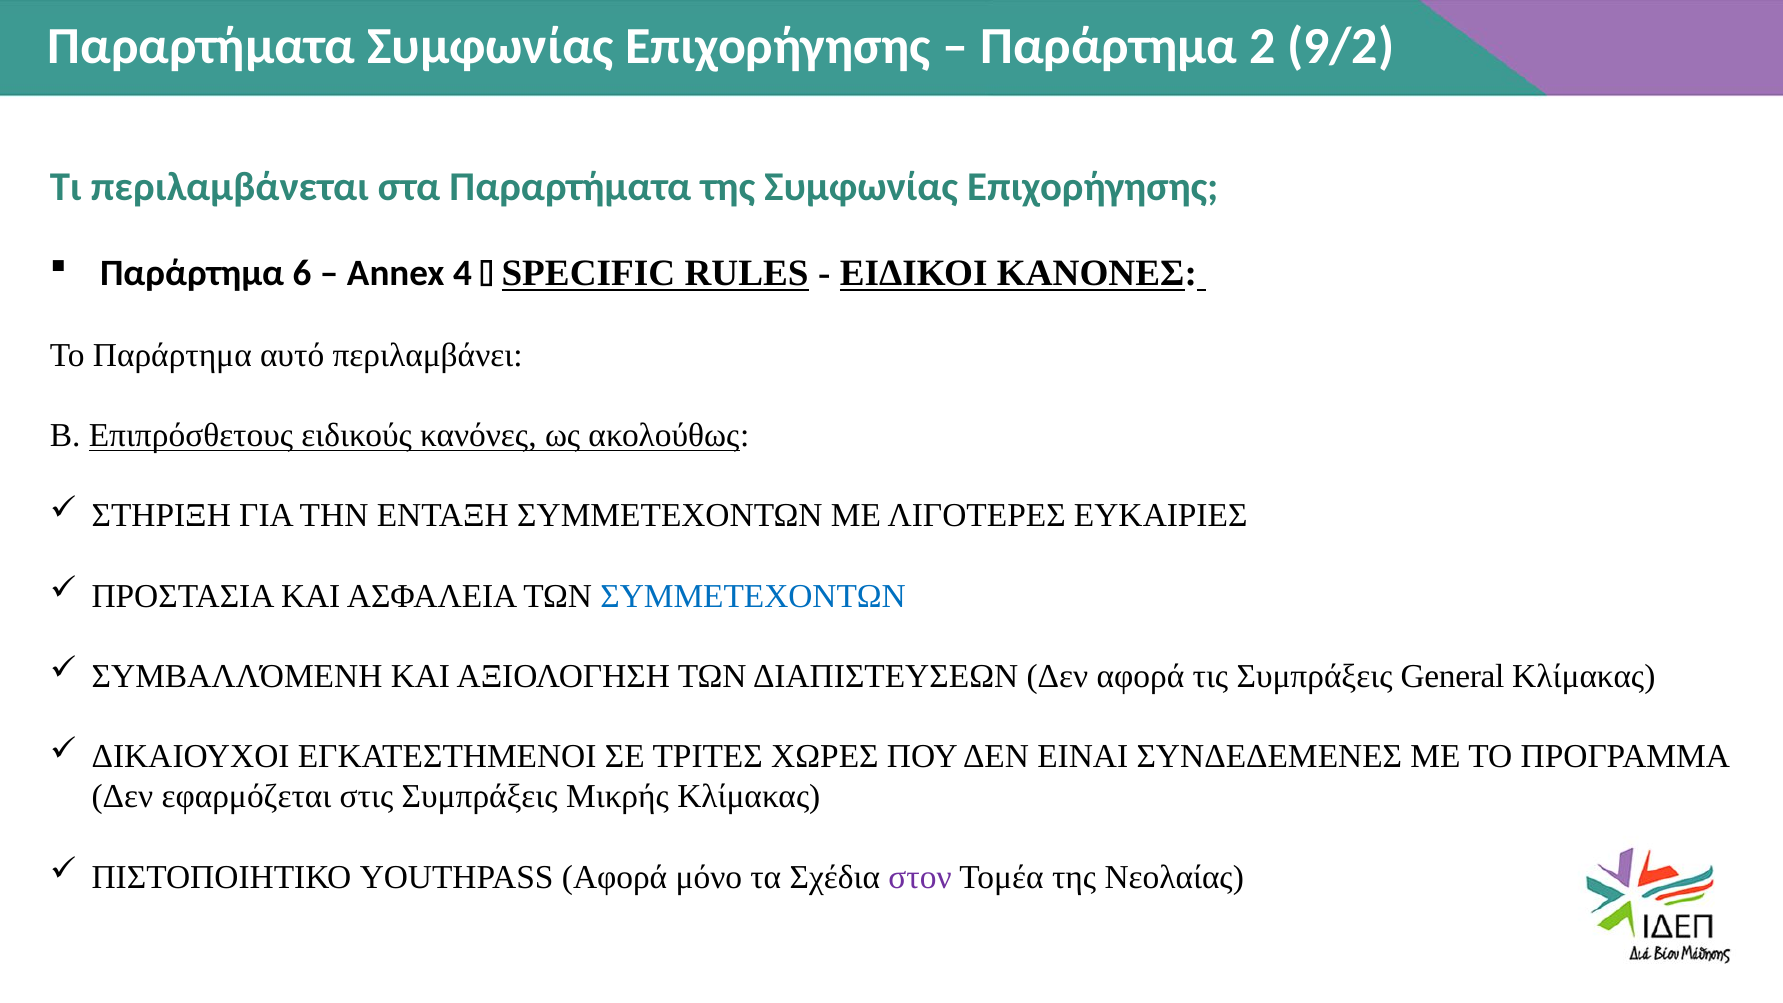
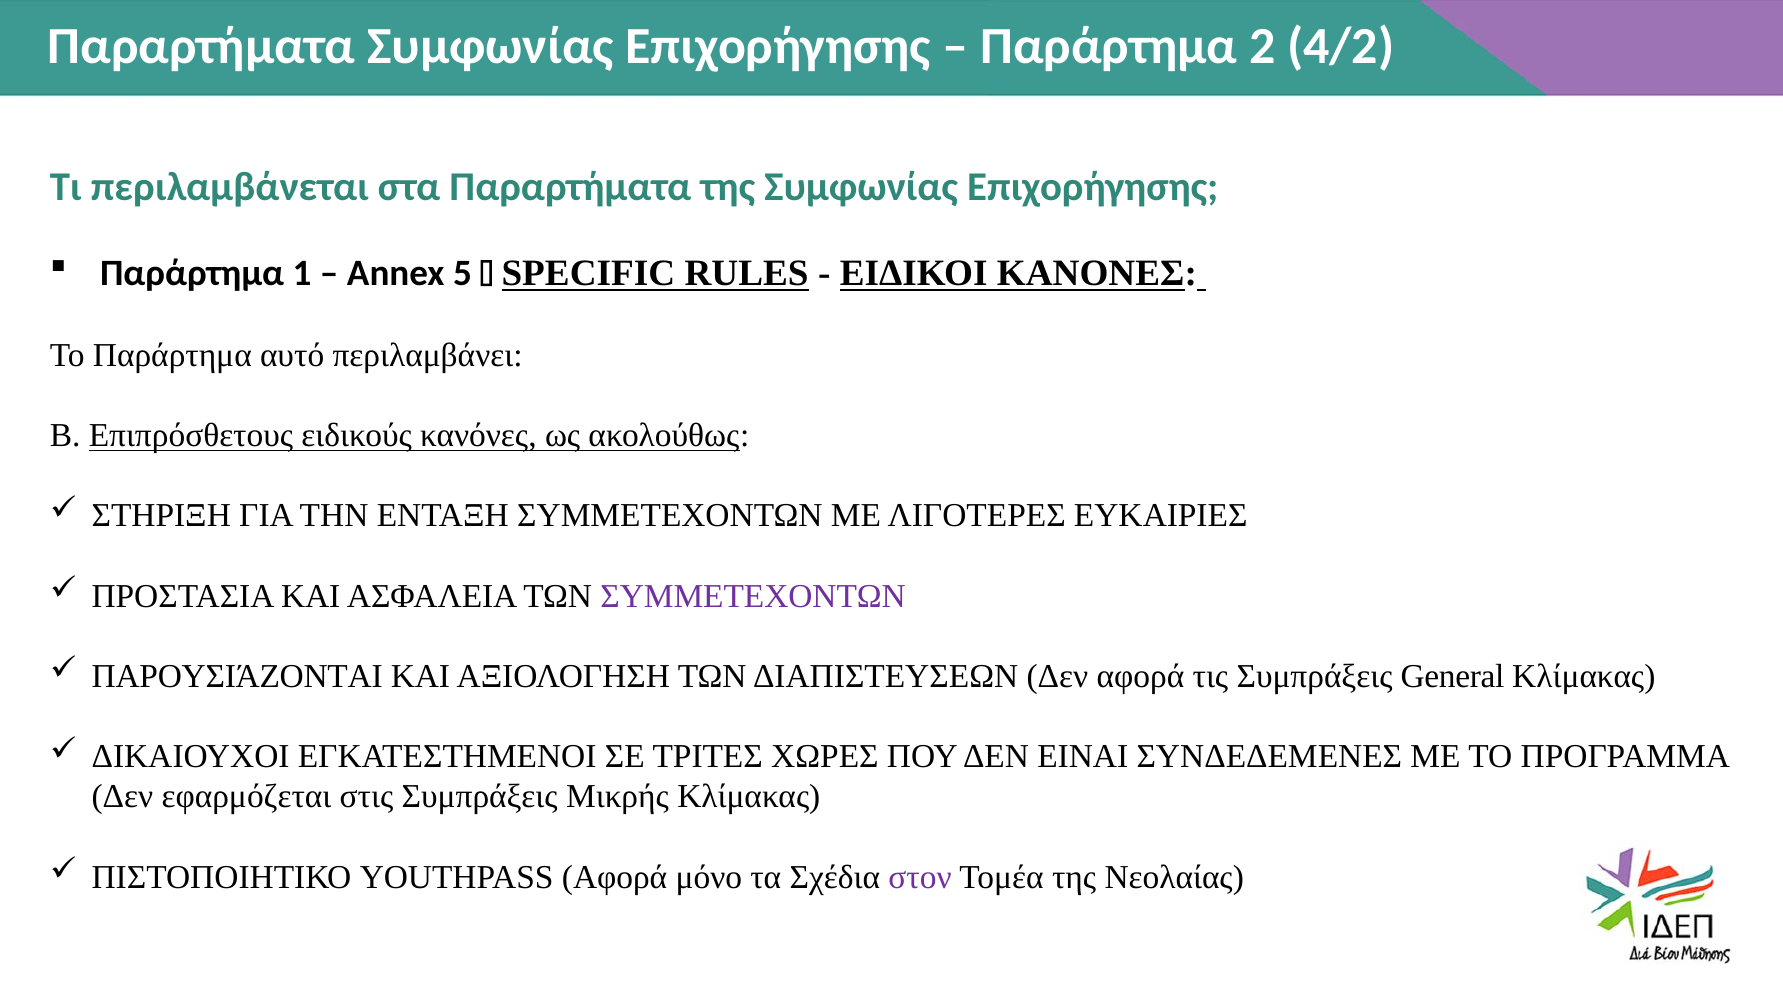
9/2: 9/2 -> 4/2 (1341, 46)
6: 6 -> 1 (302, 273)
4: 4 -> 5 (462, 273)
ΣΥΜΜΕΤΕΧΟΝΤΩΝ colour: blue -> purple (753, 596)
ΣΥΜΒΑΛΛΌΜΕΝΗ: ΣΥΜΒΑΛΛΌΜΕΝΗ -> ΠΑΡΟΥΣΙΆΖΟΝΤΑΙ (237, 676)
